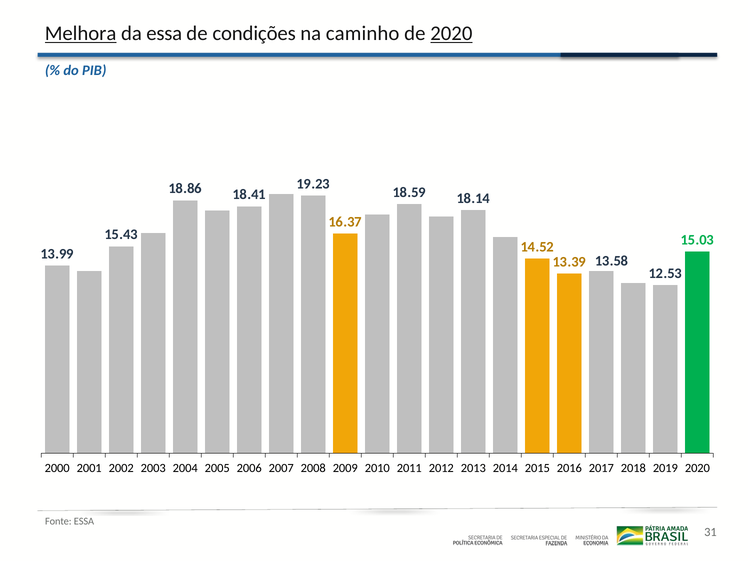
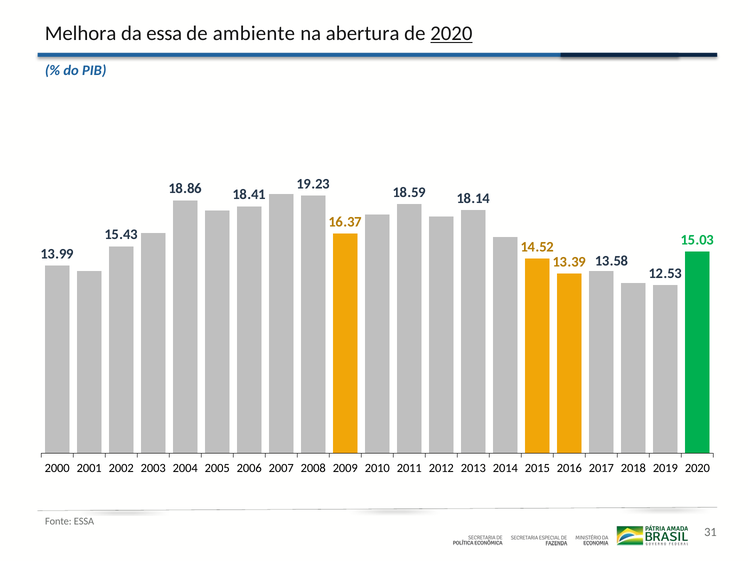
Melhora underline: present -> none (81, 33)
condições: condições -> ambiente (254, 33)
caminho: caminho -> abertura (363, 33)
